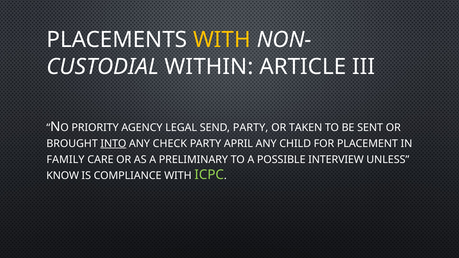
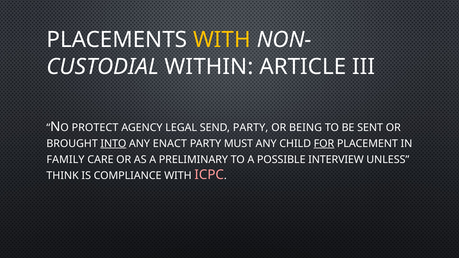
PRIORITY: PRIORITY -> PROTECT (95, 128)
TAKEN: TAKEN -> BEING (306, 128)
CHECK: CHECK -> ENACT (170, 144)
APRIL: APRIL -> MUST (238, 144)
FOR underline: none -> present (324, 144)
KNOW: KNOW -> THINK (63, 176)
ICPC colour: light green -> pink (209, 175)
